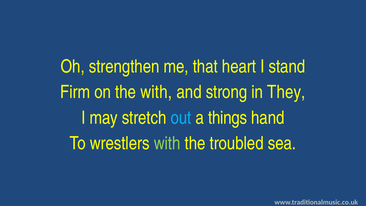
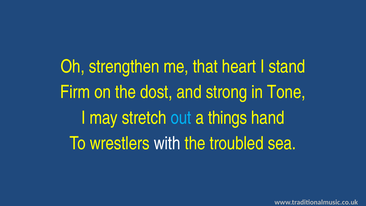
the with: with -> dost (156, 92)
They: They -> Tone (286, 92)
with colour: light green -> white (167, 143)
